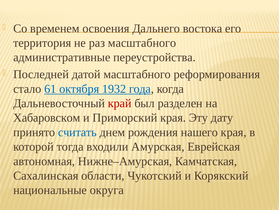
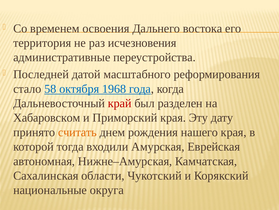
раз масштабного: масштабного -> исчезновения (142, 43)
61: 61 -> 58 (50, 89)
1932: 1932 -> 1968 (114, 89)
считать colour: blue -> orange (77, 132)
